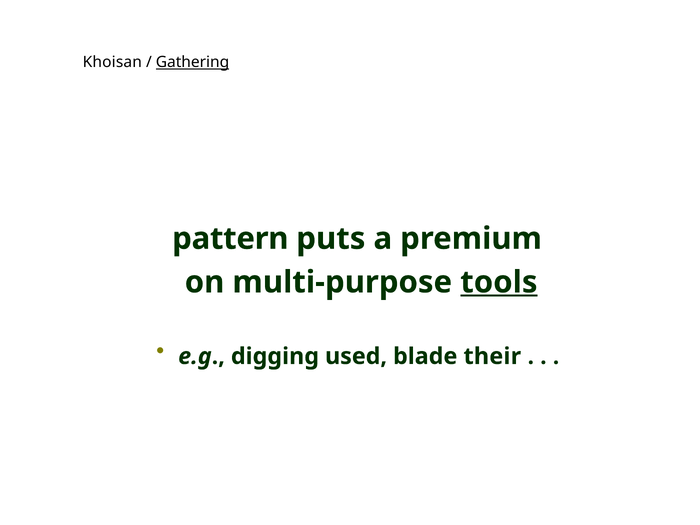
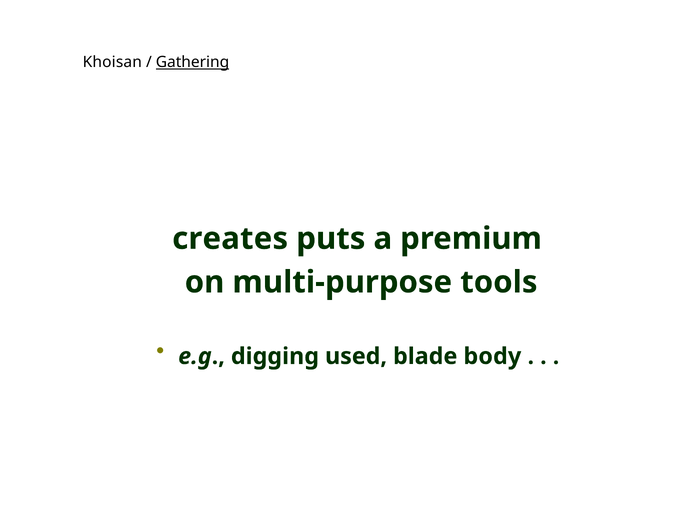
pattern: pattern -> creates (230, 239)
tools underline: present -> none (499, 282)
their: their -> body (492, 356)
